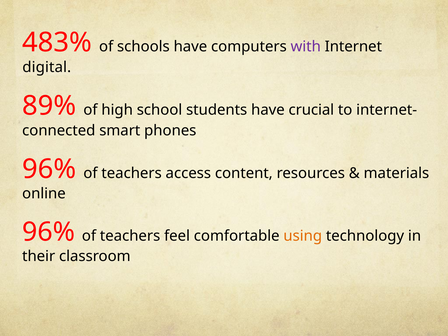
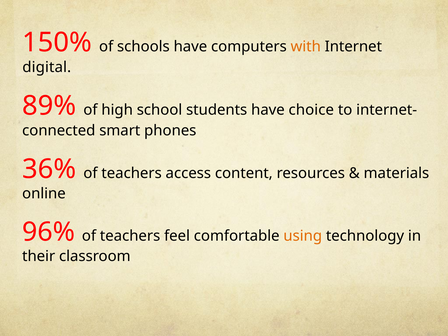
483%: 483% -> 150% (57, 43)
with colour: purple -> orange (306, 47)
crucial: crucial -> choice (311, 110)
96%: 96% -> 36% (49, 169)
